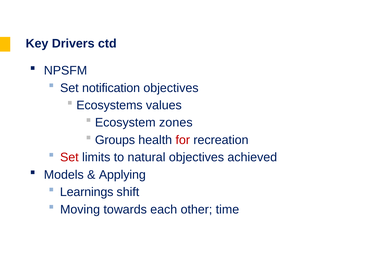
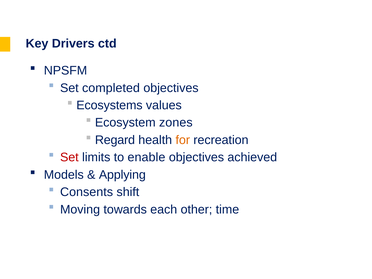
notification: notification -> completed (111, 88)
Groups: Groups -> Regard (115, 140)
for colour: red -> orange (183, 140)
natural: natural -> enable (146, 157)
Learnings: Learnings -> Consents (87, 192)
